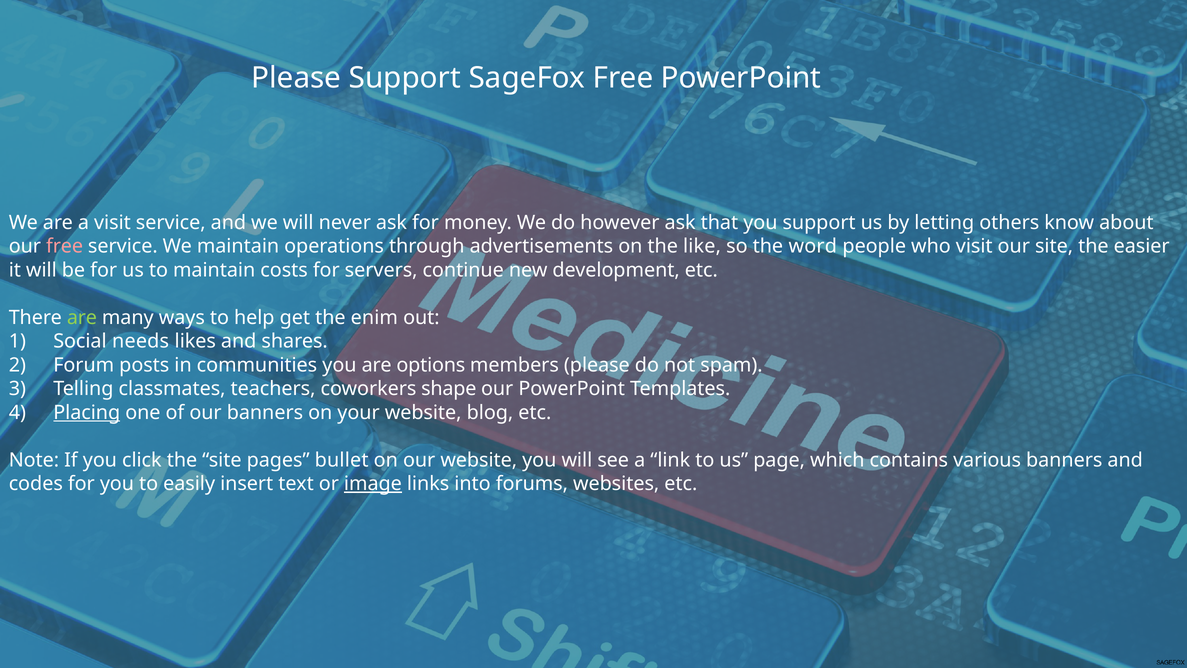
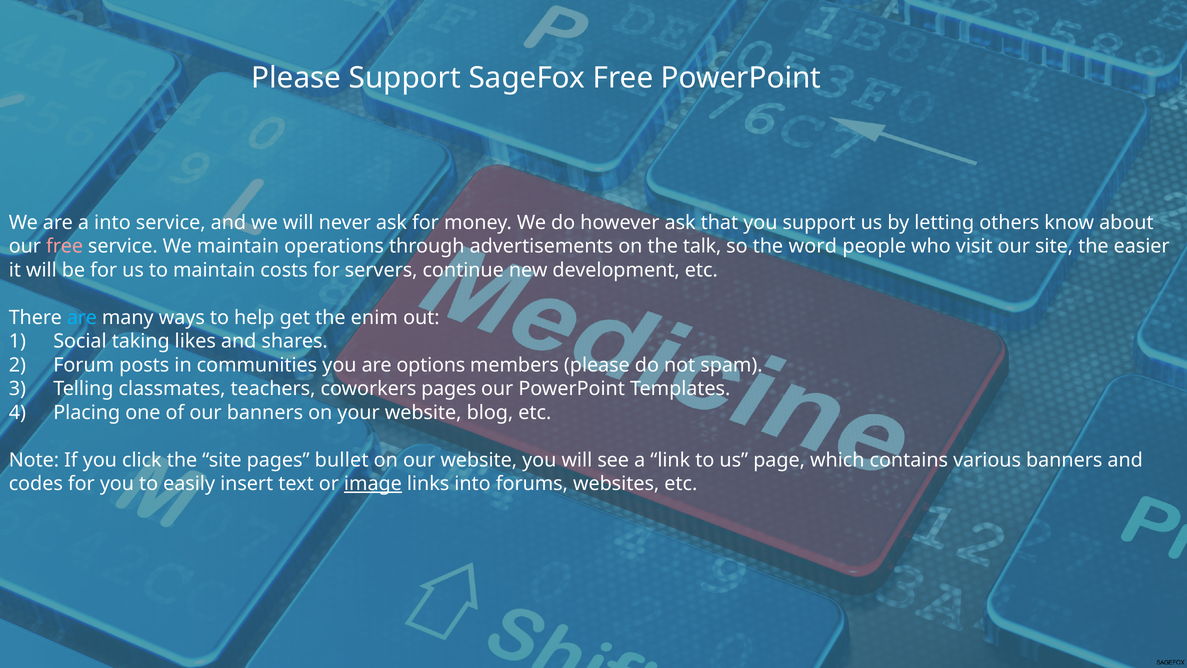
a visit: visit -> into (112, 222)
like: like -> talk (702, 246)
are colour: light green -> light blue (82, 317)
needs: needs -> taking (141, 341)
coworkers shape: shape -> pages (449, 389)
Placing underline: present -> none (87, 412)
